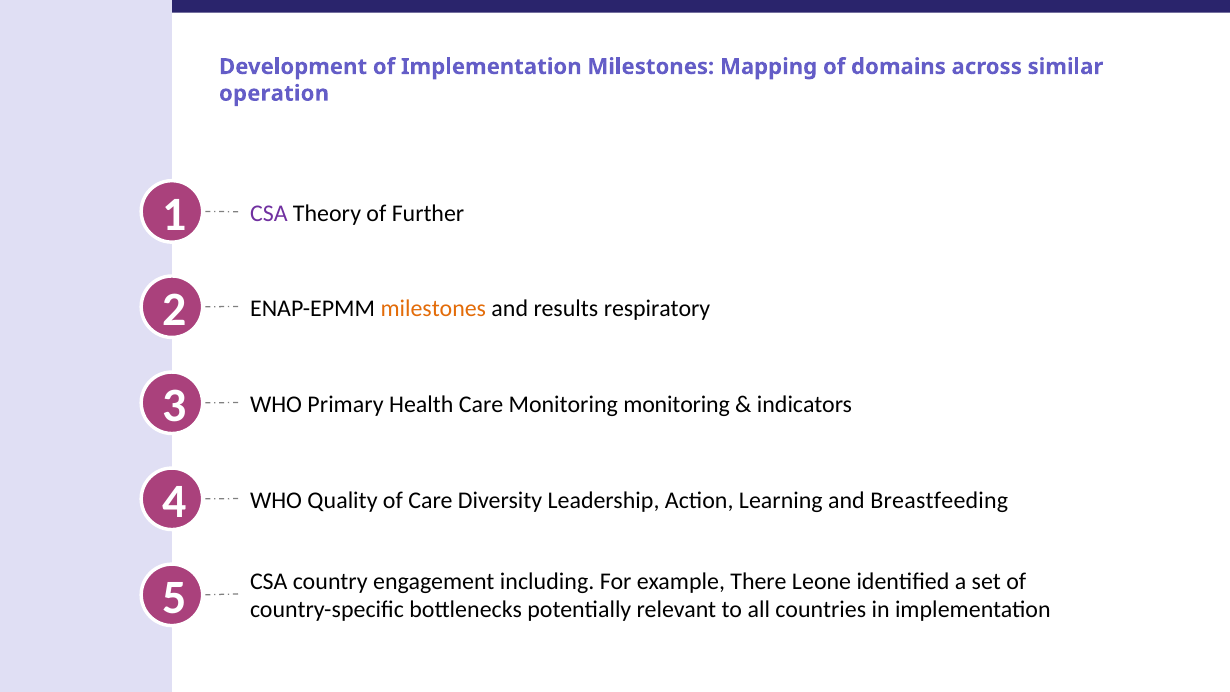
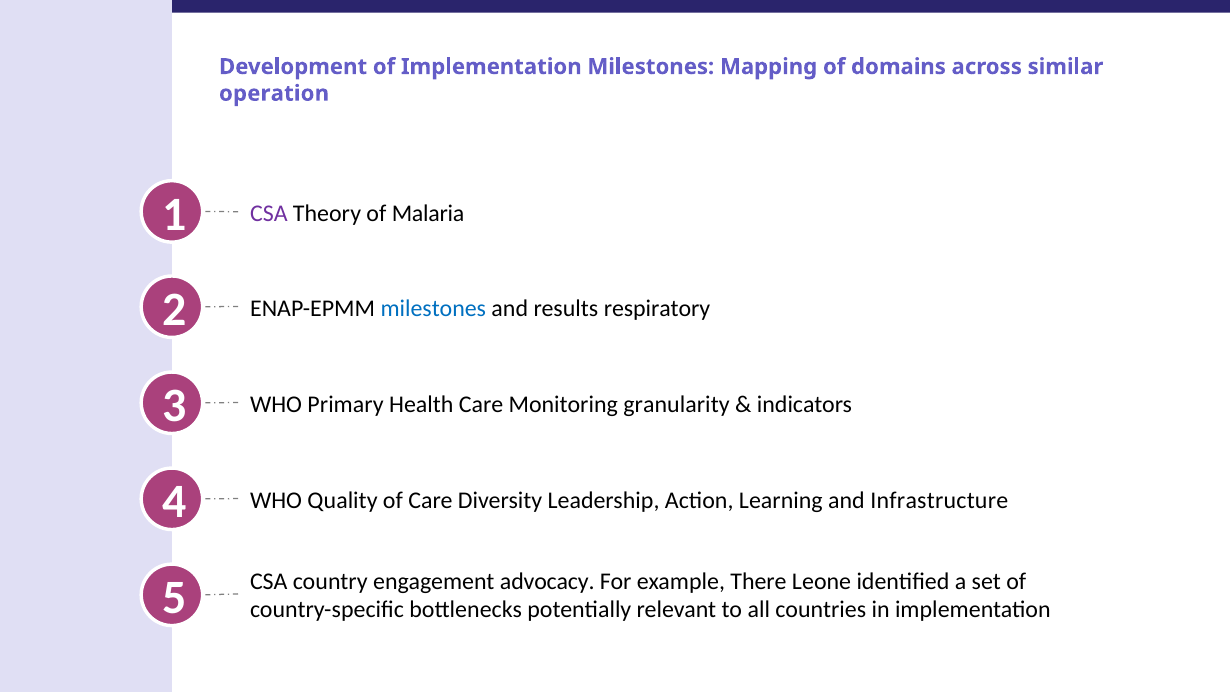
Further: Further -> Malaria (428, 213)
milestones colour: orange -> blue (433, 308)
Monitoring monitoring: monitoring -> granularity (676, 404)
Breastfeeding: Breastfeeding -> Infrastructure (939, 500)
including: including -> advocacy (547, 581)
